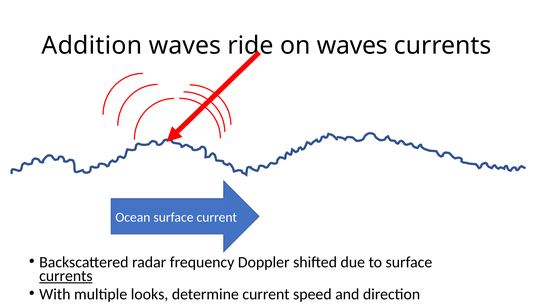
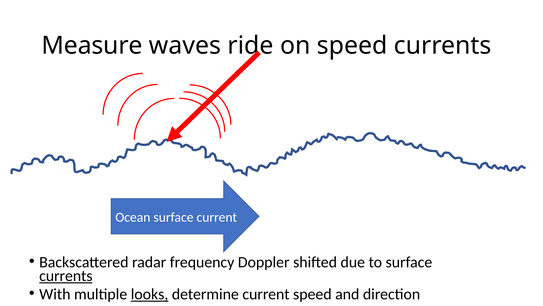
Addition: Addition -> Measure (92, 46)
on waves: waves -> speed (352, 46)
looks underline: none -> present (150, 294)
